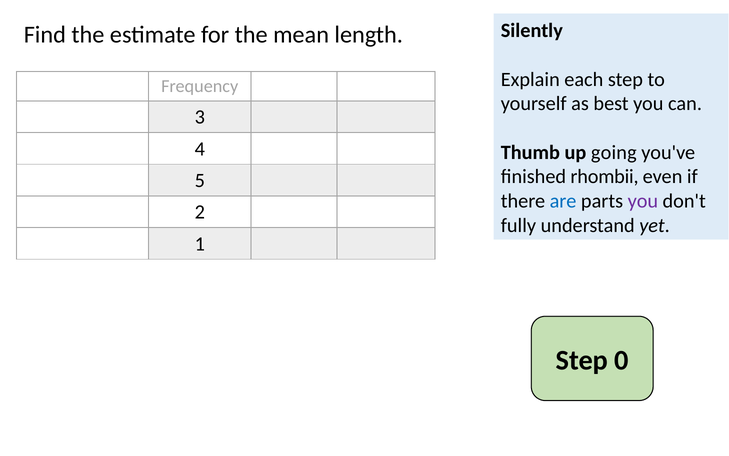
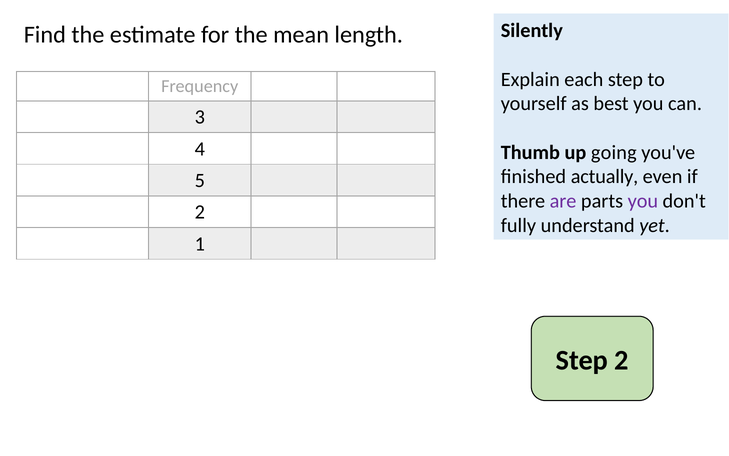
rhombii: rhombii -> actually (605, 177)
are colour: blue -> purple (563, 201)
Step 0: 0 -> 2 (622, 360)
